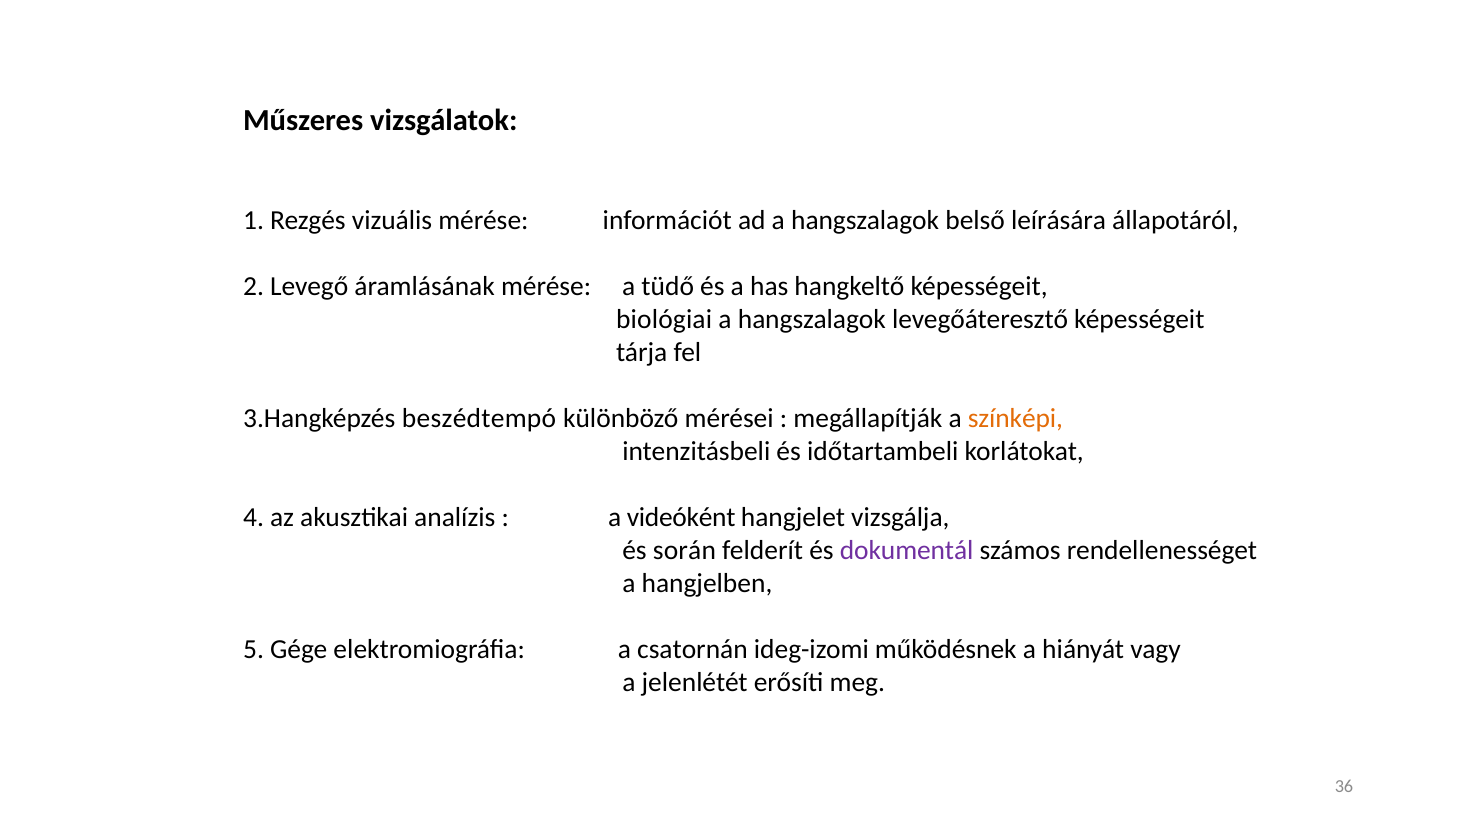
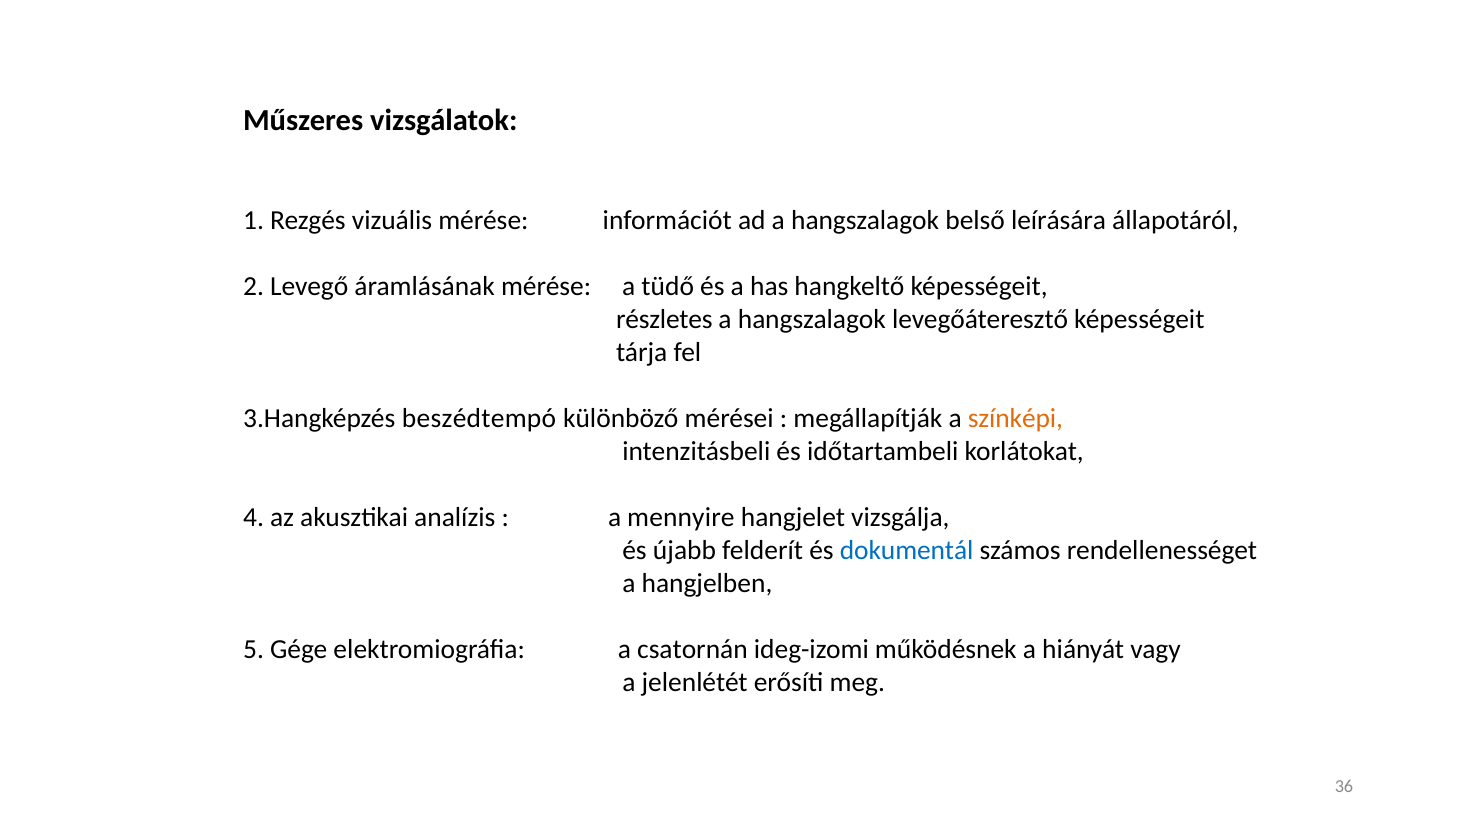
biológiai: biológiai -> részletes (664, 320)
videóként: videóként -> mennyire (681, 517)
során: során -> újabb (685, 550)
dokumentál colour: purple -> blue (907, 550)
